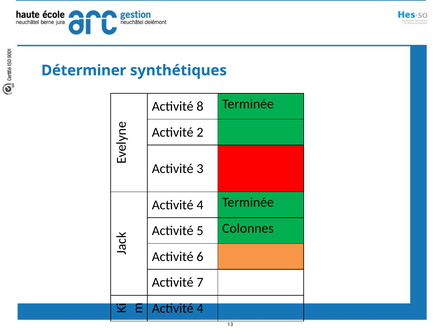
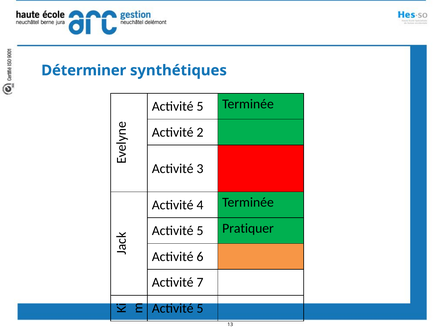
8: 8 -> 5 (200, 107)
Colonnes: Colonnes -> Pratiquer (248, 229)
4: 4 -> 5 (200, 309)
